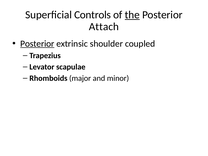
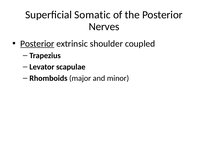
Controls: Controls -> Somatic (92, 15)
the underline: present -> none (132, 15)
Attach: Attach -> Nerves (104, 27)
